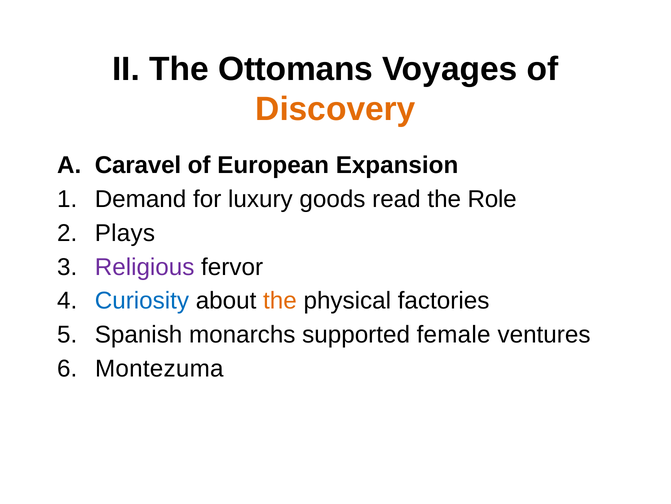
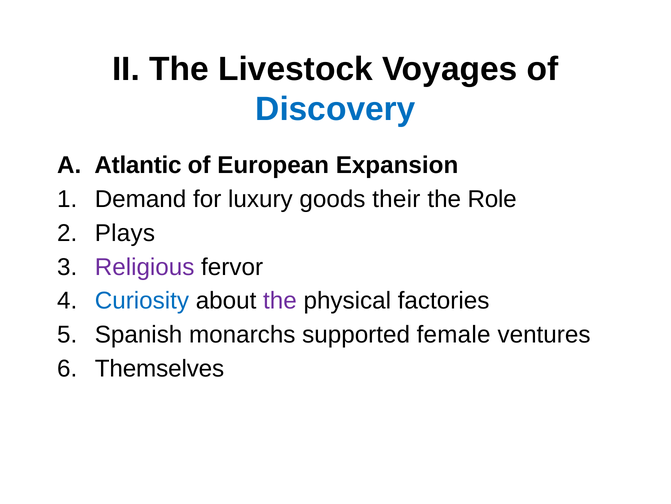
Ottomans: Ottomans -> Livestock (296, 69)
Discovery colour: orange -> blue (335, 109)
Caravel: Caravel -> Atlantic (138, 165)
read: read -> their (396, 199)
the colour: orange -> purple (280, 301)
Montezuma: Montezuma -> Themselves (159, 368)
